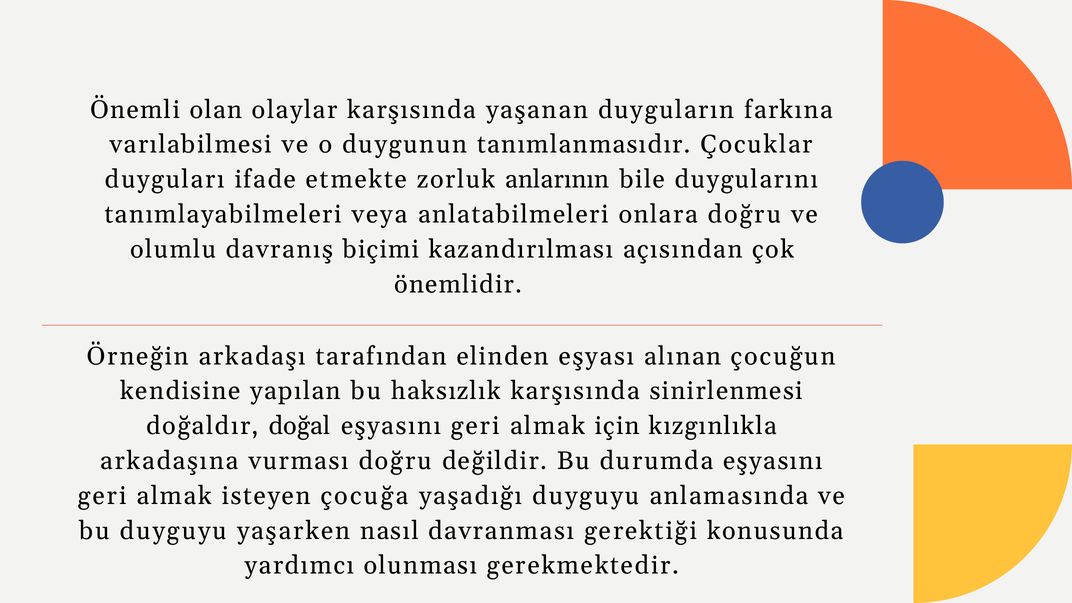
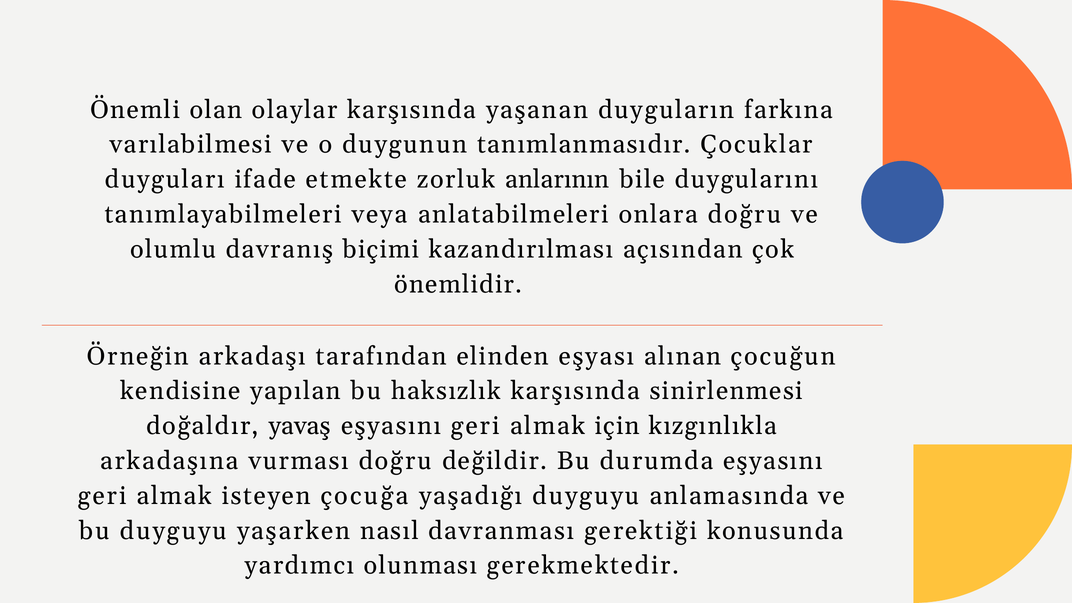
doğal: doğal -> yavaş (300, 426)
